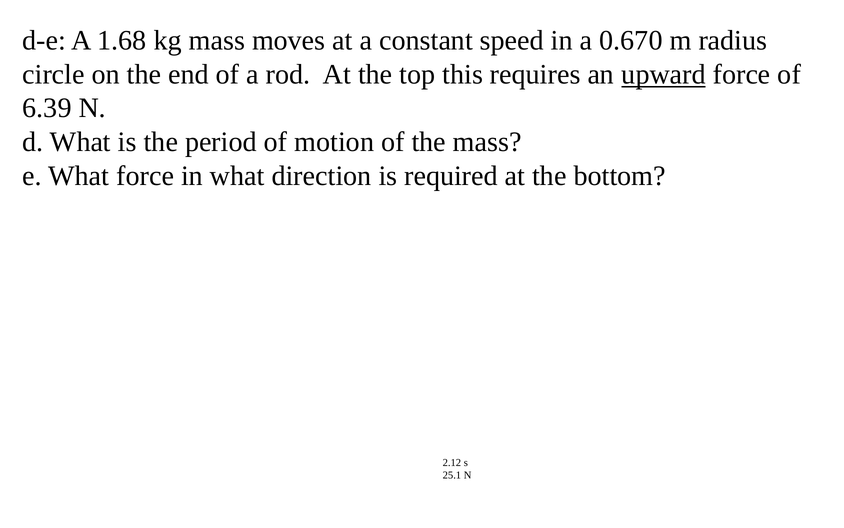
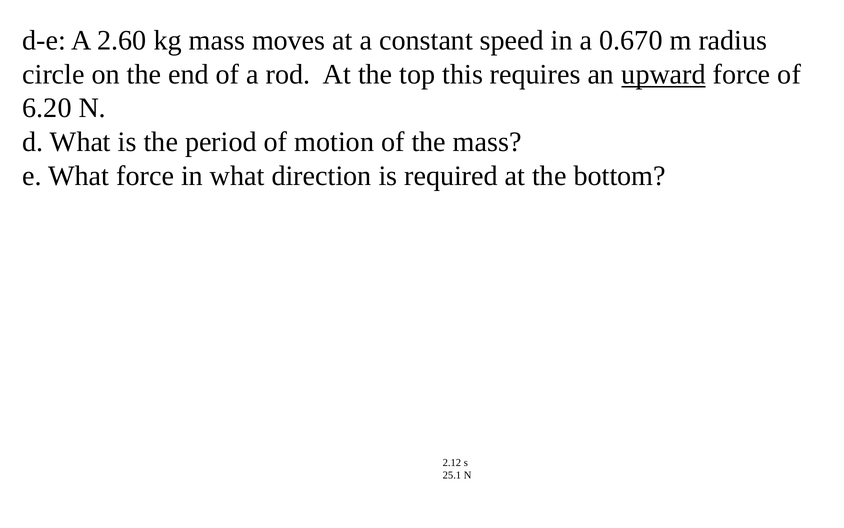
1.68: 1.68 -> 2.60 (122, 41)
6.39: 6.39 -> 6.20 (47, 108)
